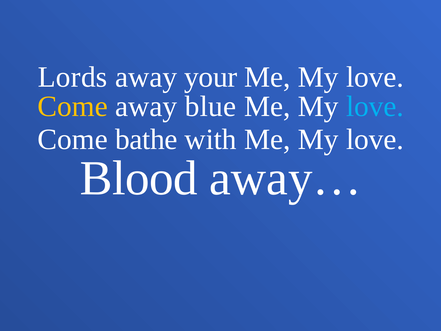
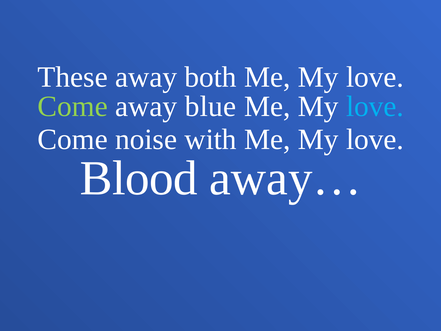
Lords: Lords -> These (73, 77)
your: your -> both (211, 77)
Come colour: yellow -> light green (73, 106)
bathe: bathe -> noise (146, 139)
